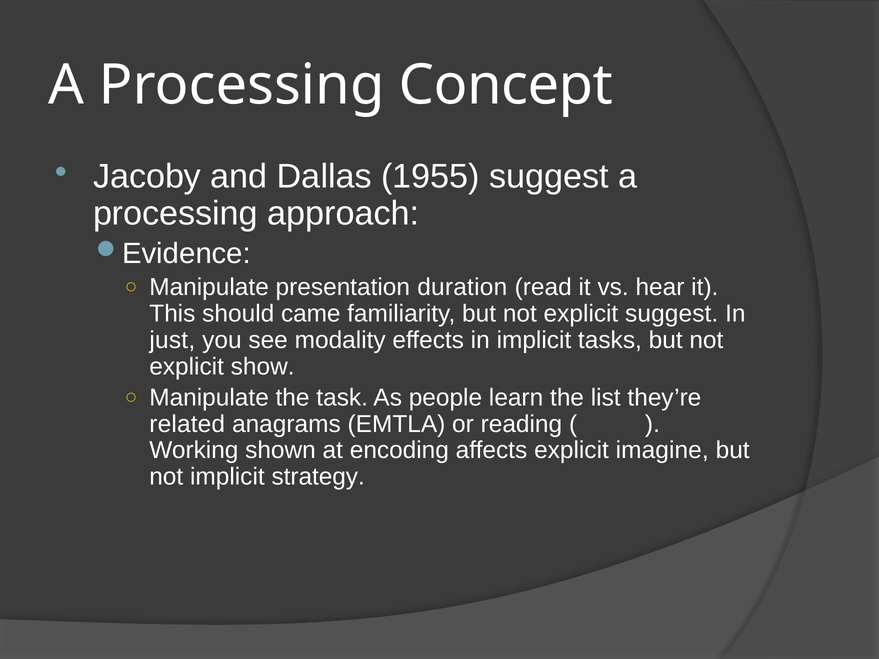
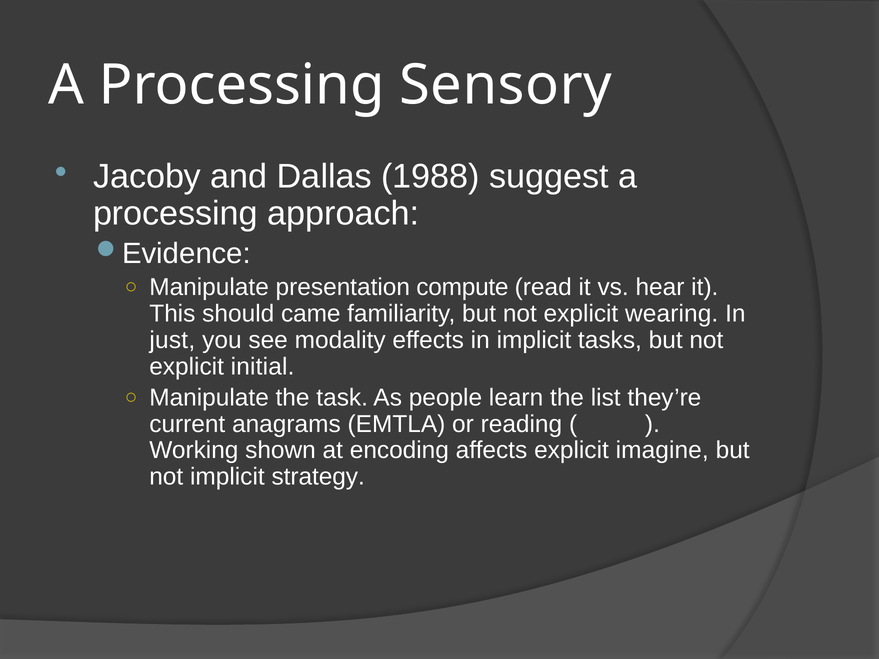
Concept: Concept -> Sensory (505, 85)
1955: 1955 -> 1988 (430, 176)
duration: duration -> compute (462, 287)
explicit suggest: suggest -> wearing (672, 314)
show: show -> initial (263, 367)
related: related -> current (187, 424)
